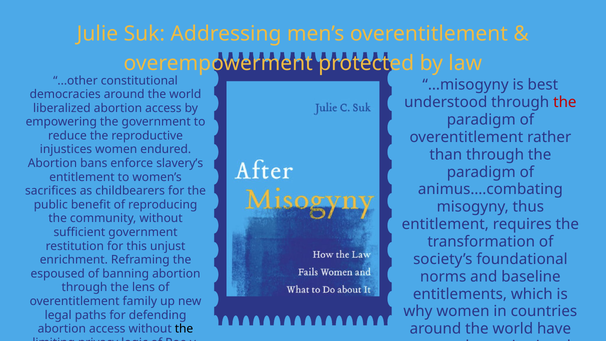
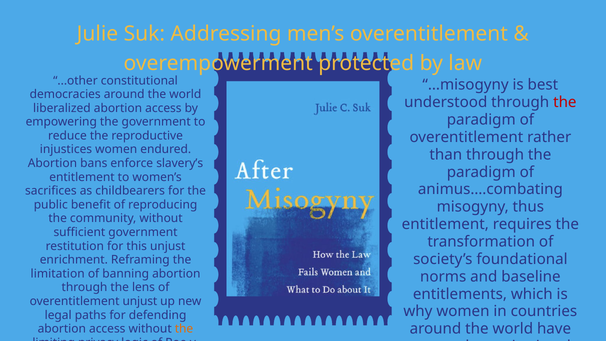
espoused: espoused -> limitation (58, 274)
overentitlement family: family -> unjust (140, 301)
the colour: black -> orange (184, 329)
